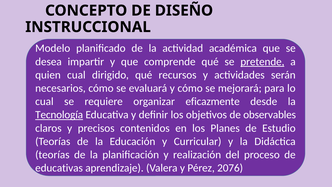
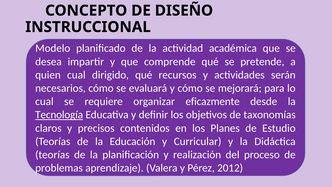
pretende underline: present -> none (262, 62)
observables: observables -> taxonomías (270, 115)
educativas: educativas -> problemas (59, 168)
2076: 2076 -> 2012 (230, 168)
